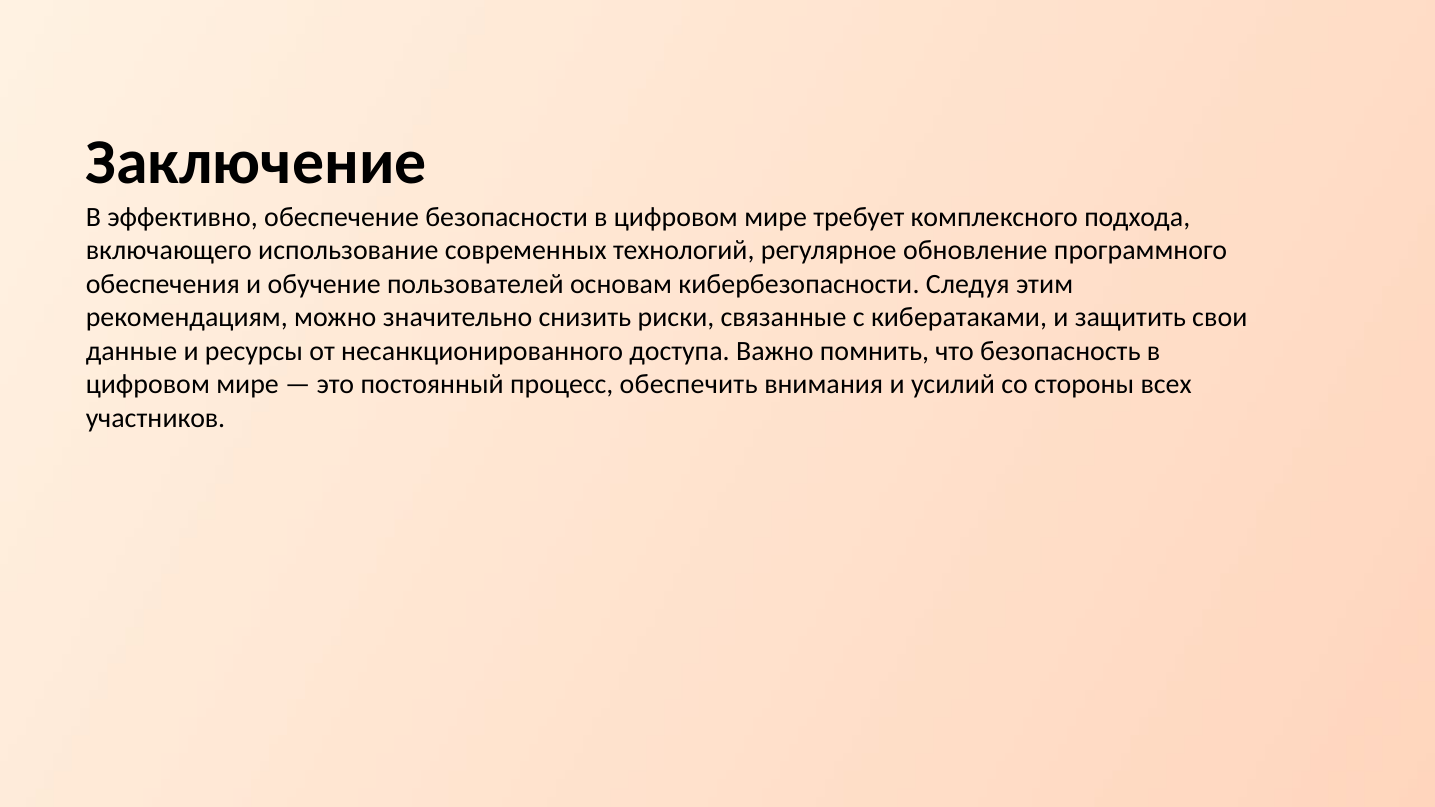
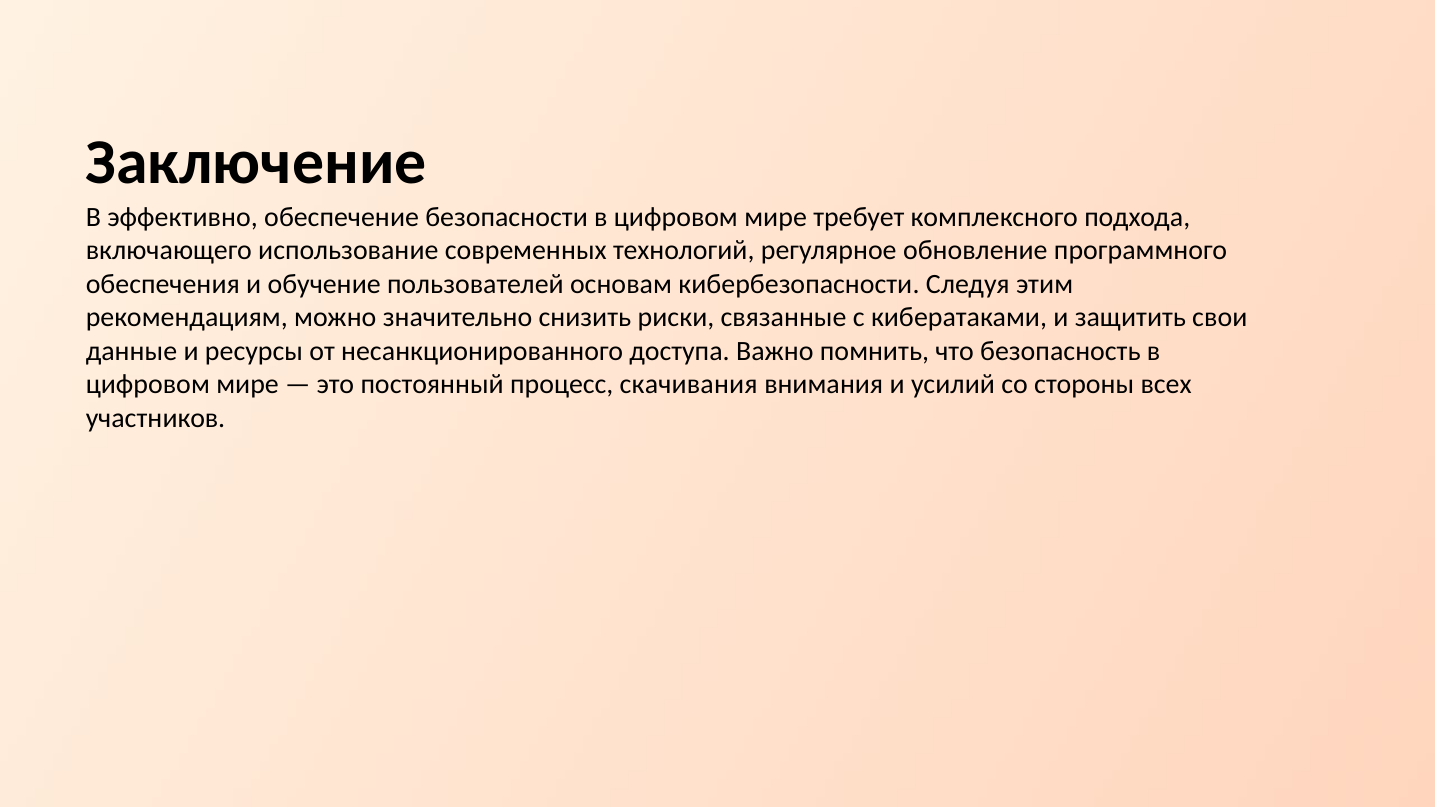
обеспечить: обеспечить -> скачивания (689, 385)
